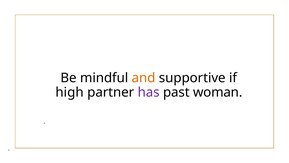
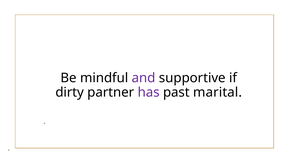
and colour: orange -> purple (144, 78)
high: high -> dirty (70, 92)
woman: woman -> marital (218, 92)
